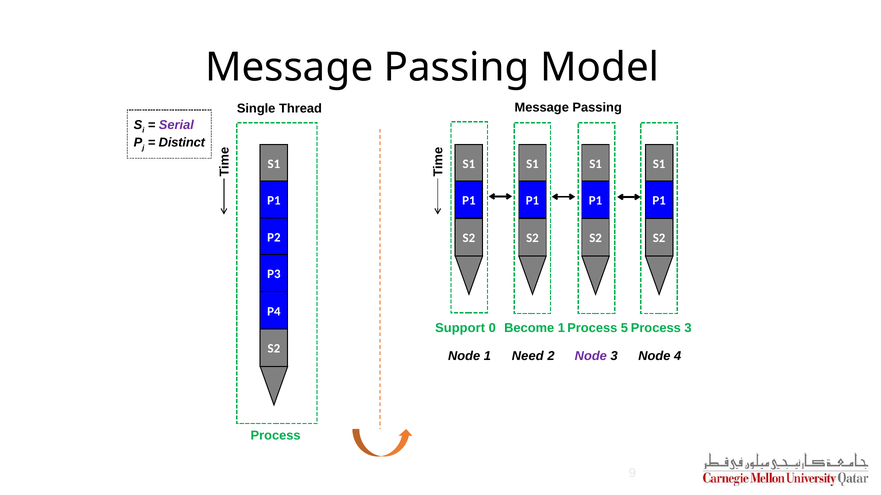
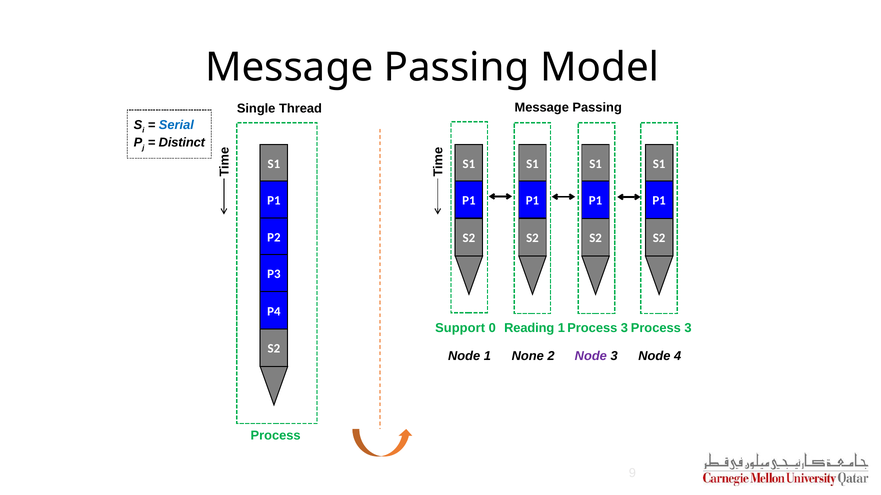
Serial colour: purple -> blue (176, 125)
Become: Become -> Reading (529, 328)
5: 5 -> 3 (624, 328)
Need: Need -> None (528, 356)
